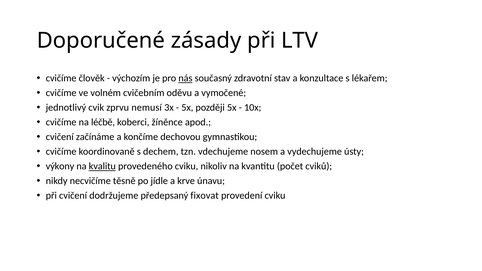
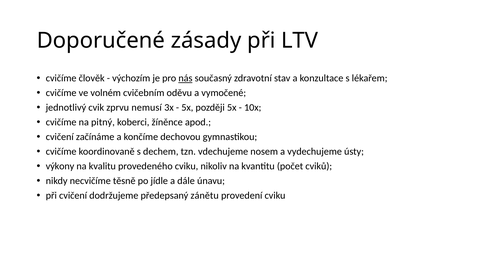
léčbě: léčbě -> pitný (103, 122)
kvalitu underline: present -> none (102, 166)
krve: krve -> dále (186, 181)
fixovat: fixovat -> zánětu (205, 196)
